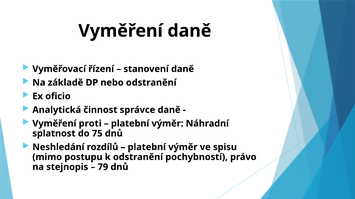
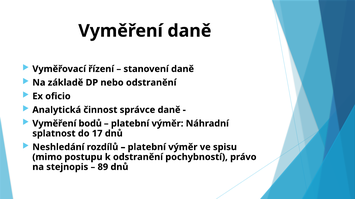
proti: proti -> bodů (90, 124)
75: 75 -> 17 (97, 134)
79: 79 -> 89 (103, 168)
